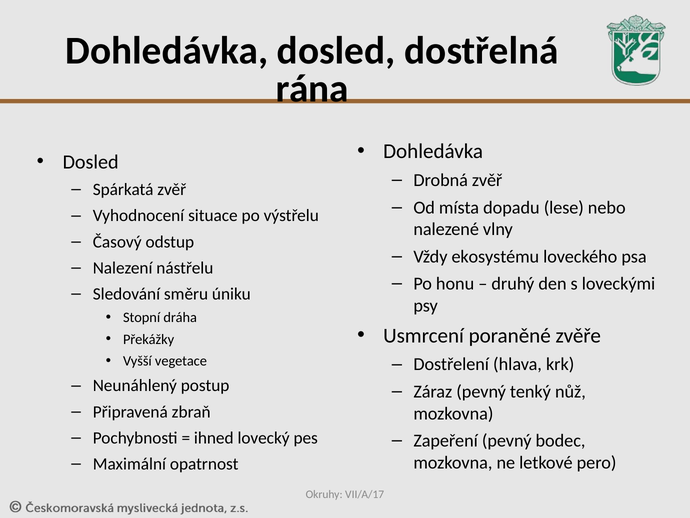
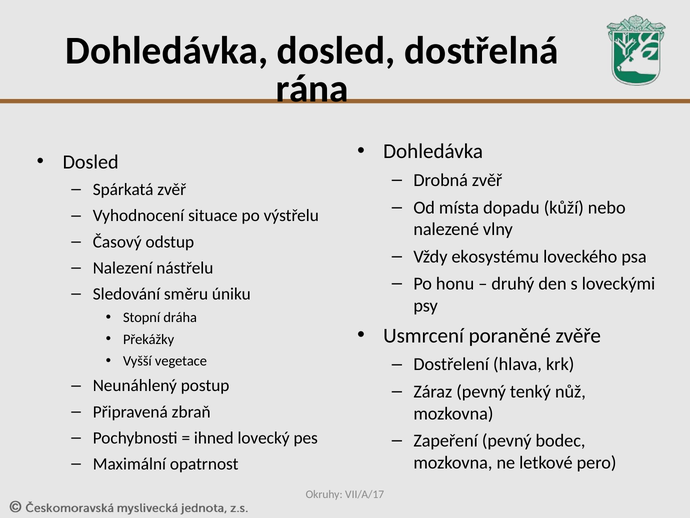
lese: lese -> kůží (564, 207)
